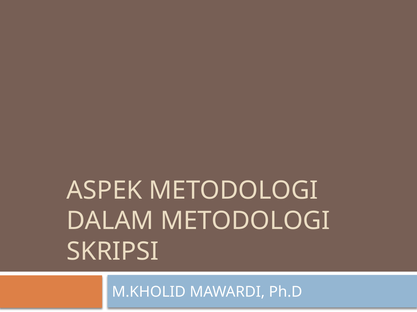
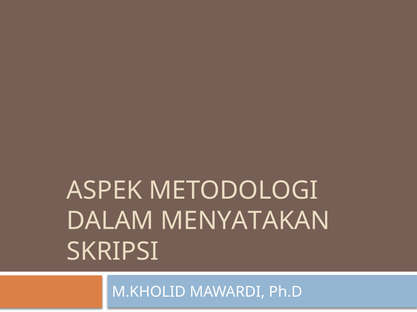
DALAM METODOLOGI: METODOLOGI -> MENYATAKAN (245, 221)
